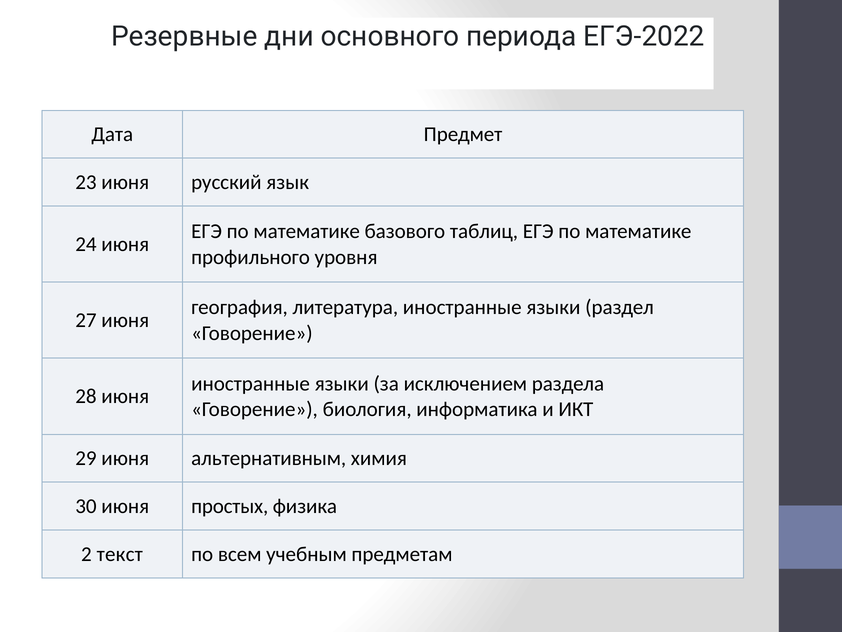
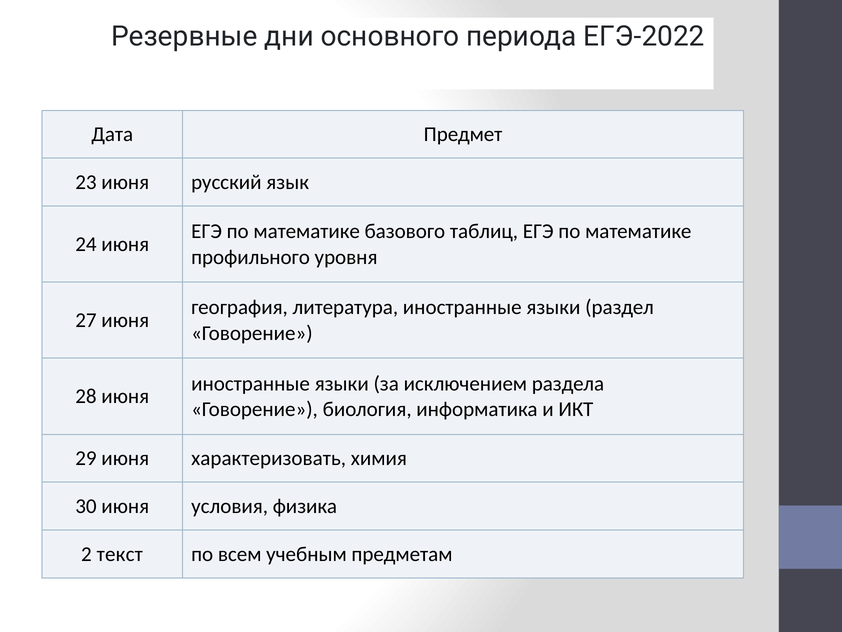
альтернативным: альтернативным -> характеризовать (269, 458)
простых: простых -> условия (230, 506)
